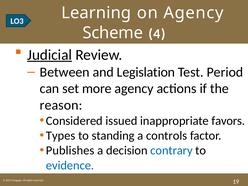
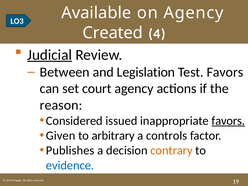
Learning: Learning -> Available (96, 13)
Scheme: Scheme -> Created (113, 33)
Test Period: Period -> Favors (225, 72)
more: more -> court (97, 89)
favors underline: none -> present (228, 121)
Types: Types -> Given (61, 136)
standing: standing -> arbitrary (113, 136)
contrary colour: blue -> orange (172, 150)
